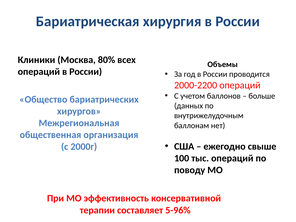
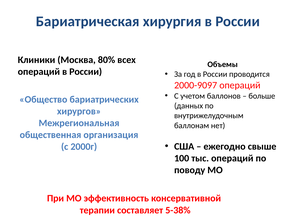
2000-2200: 2000-2200 -> 2000-9097 (196, 85)
5-96%: 5-96% -> 5-38% (178, 210)
